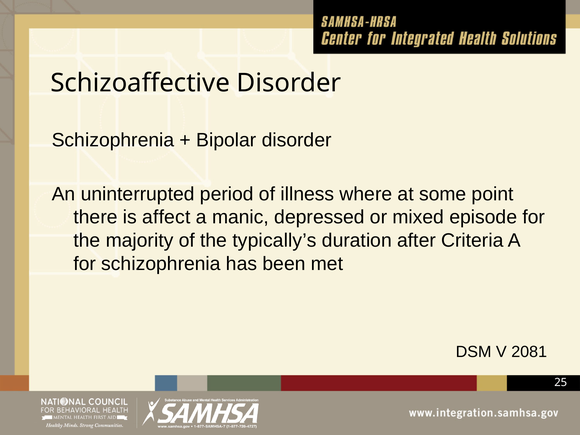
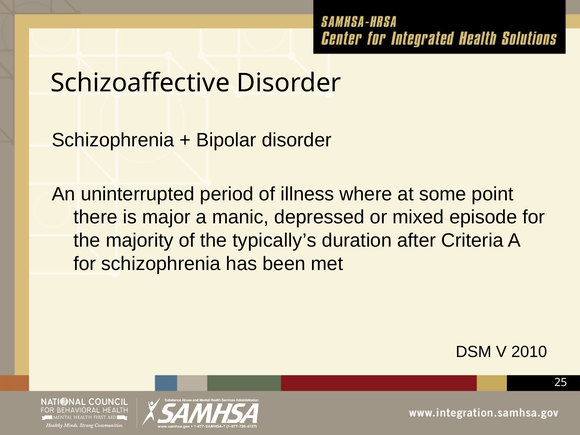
affect: affect -> major (166, 217)
2081: 2081 -> 2010 (529, 352)
